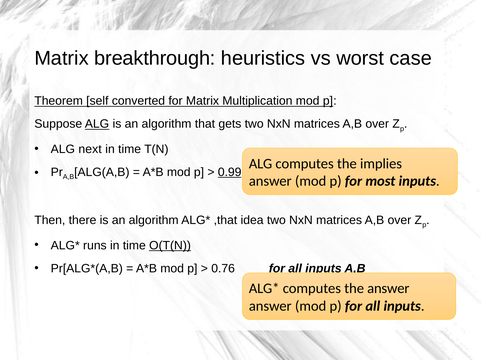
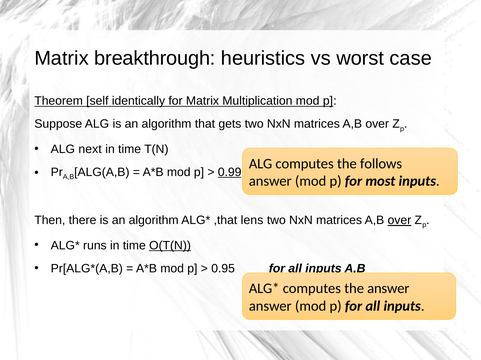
converted: converted -> identically (138, 101)
ALG underline: present -> none (97, 124)
implies: implies -> follows (381, 164)
idea: idea -> lens (252, 221)
over underline: none -> present (399, 221)
0.76: 0.76 -> 0.95 (223, 269)
